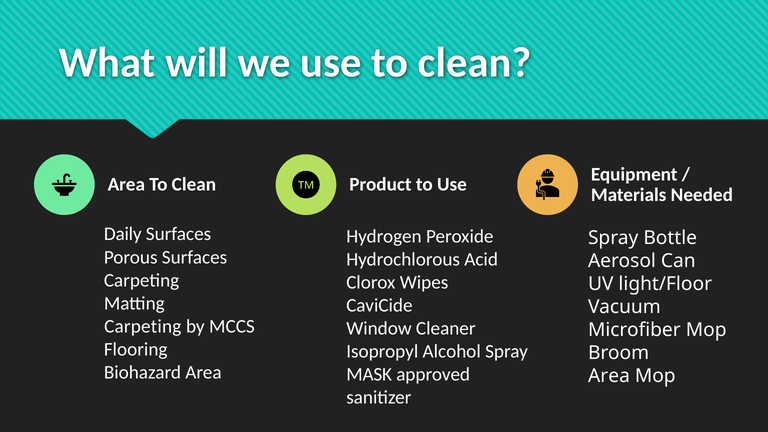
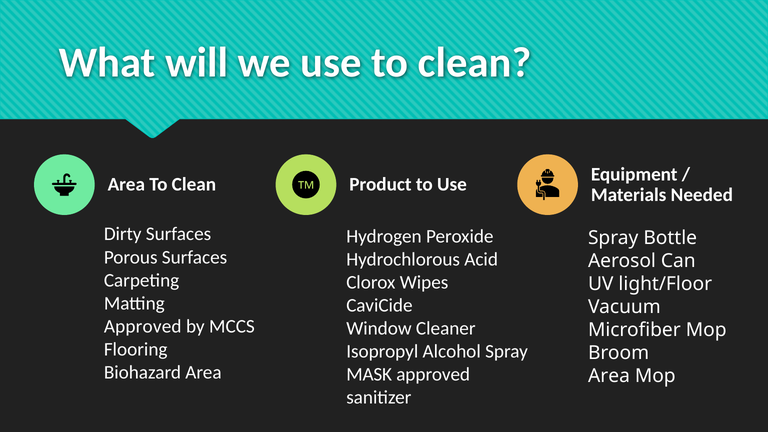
Daily: Daily -> Dirty (123, 234)
Carpeting: Carpeting -> Approved (143, 326)
